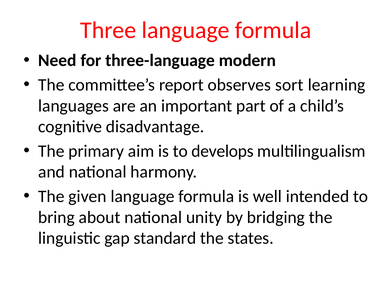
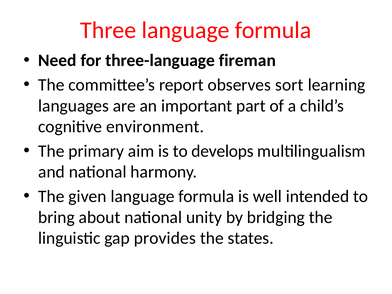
modern: modern -> fireman (247, 60)
disadvantage: disadvantage -> environment (155, 127)
standard: standard -> provides (165, 238)
